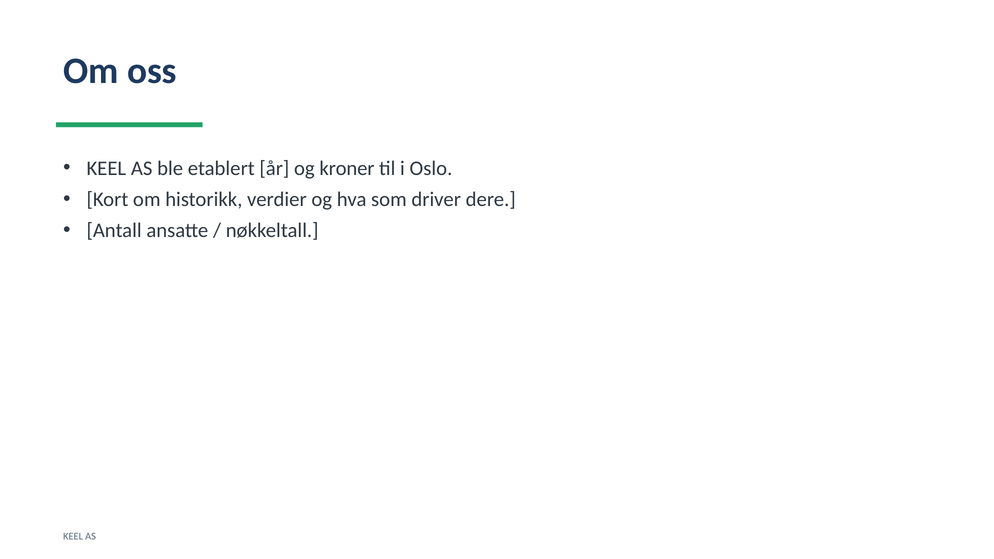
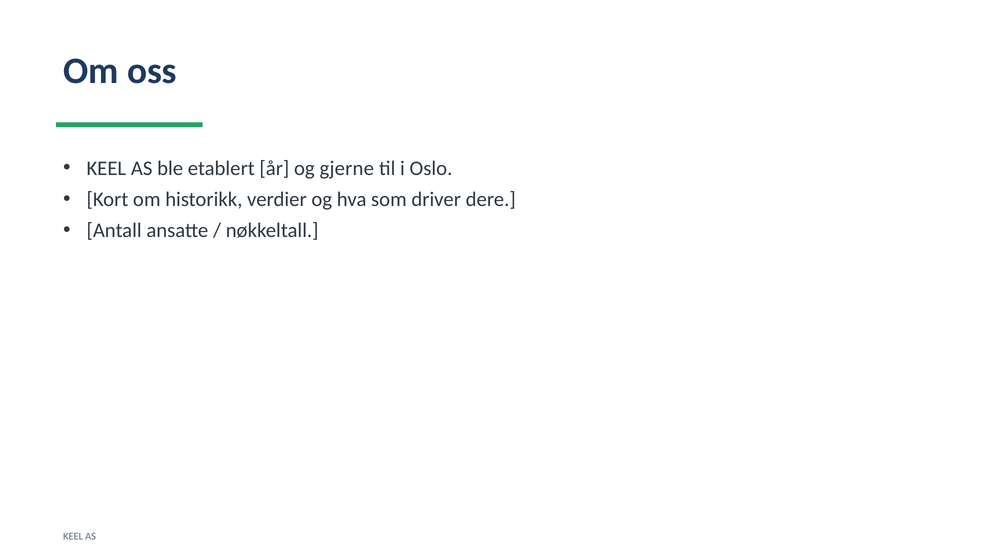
kroner: kroner -> gjerne (347, 168)
